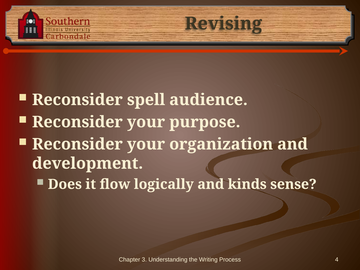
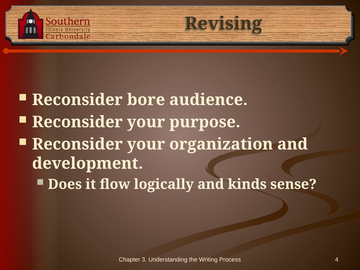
spell: spell -> bore (146, 100)
